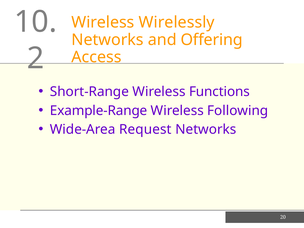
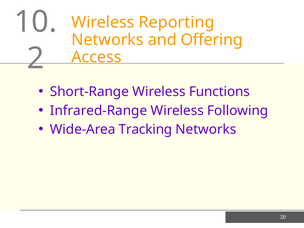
Wirelessly: Wirelessly -> Reporting (177, 22)
Example-Range: Example-Range -> Infrared-Range (99, 111)
Request: Request -> Tracking (145, 129)
